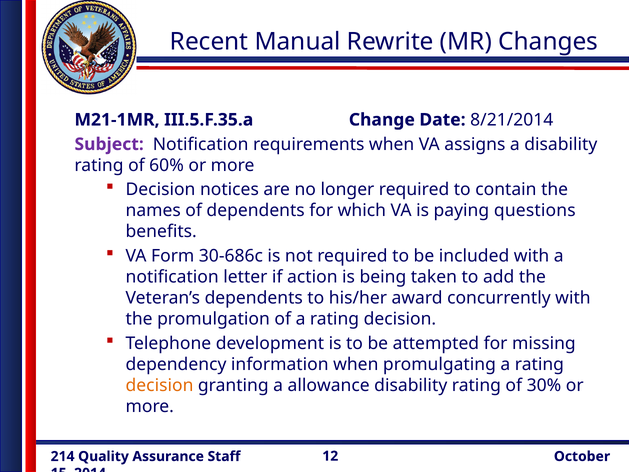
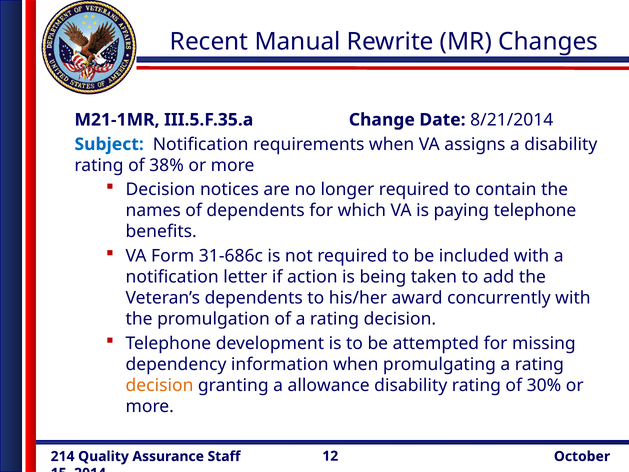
Subject colour: purple -> blue (109, 144)
60%: 60% -> 38% (167, 165)
paying questions: questions -> telephone (535, 211)
30-686c: 30-686c -> 31-686c (231, 256)
